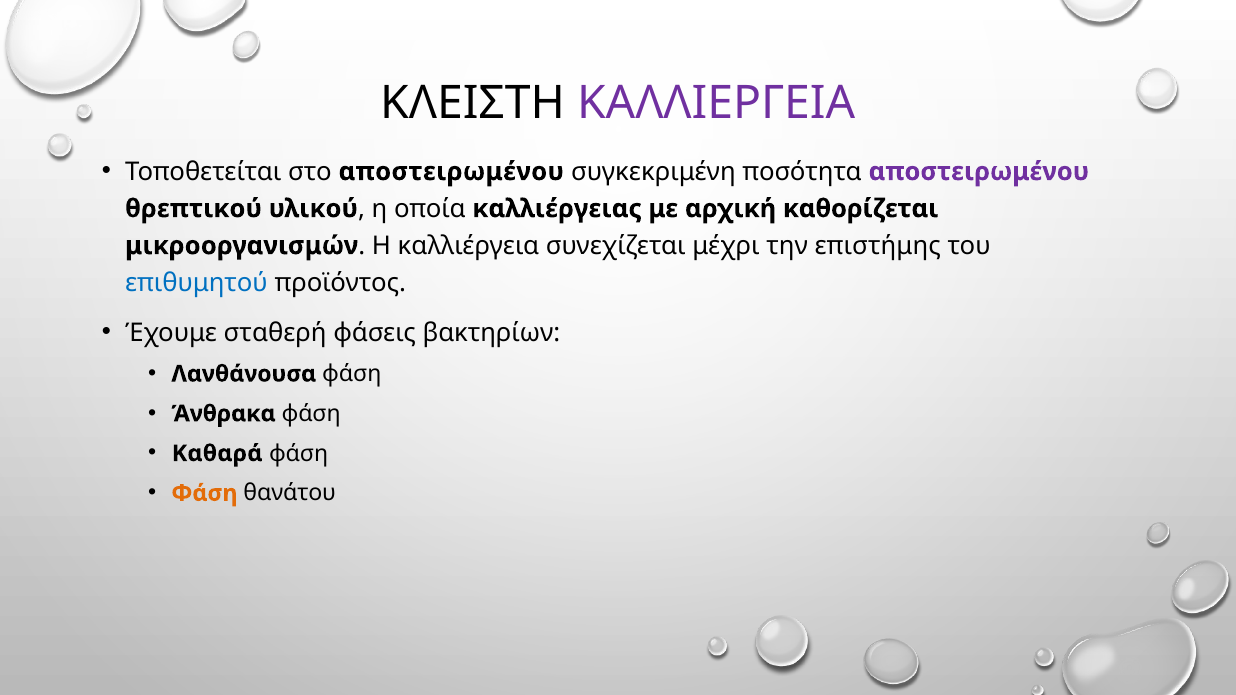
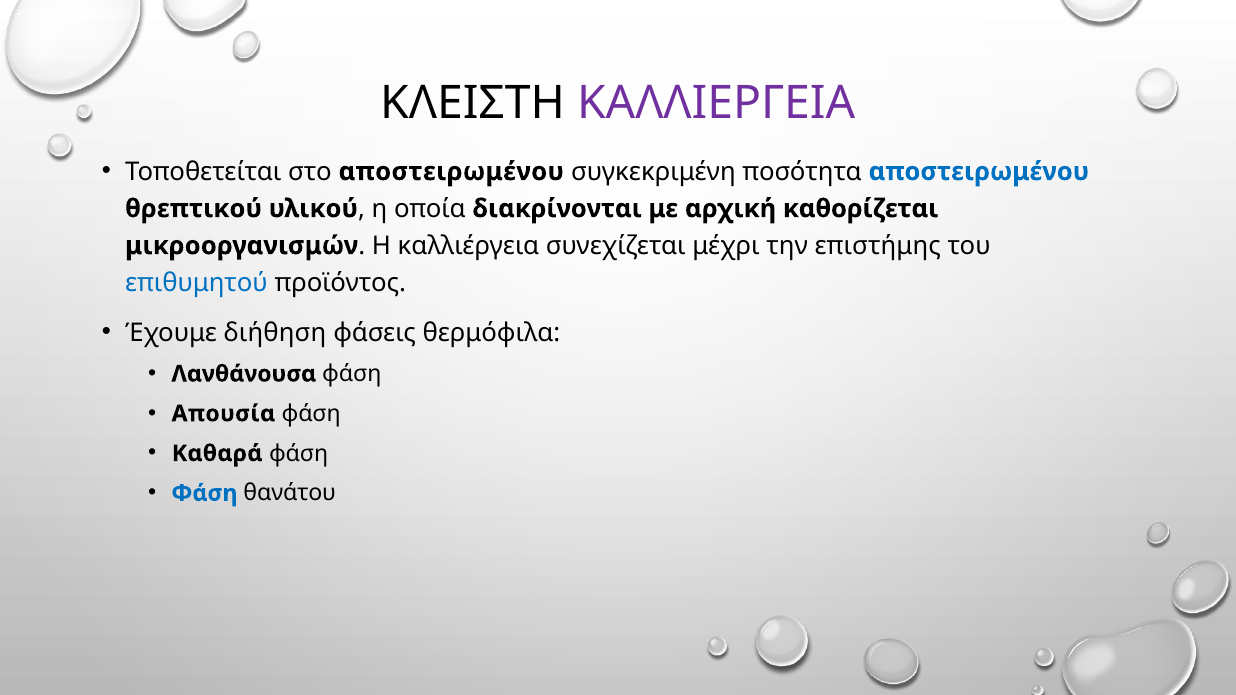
αποστειρωμένου colour: purple -> blue (979, 172)
καλλιέργειας: καλλιέργειας -> διακρίνονται (557, 209)
σταθερή: σταθερή -> διήθηση (275, 333)
βακτηρίων: βακτηρίων -> θερμόφιλα (491, 333)
Άνθρακα: Άνθρακα -> Απουσία (223, 414)
Φάση colour: orange -> blue (204, 493)
